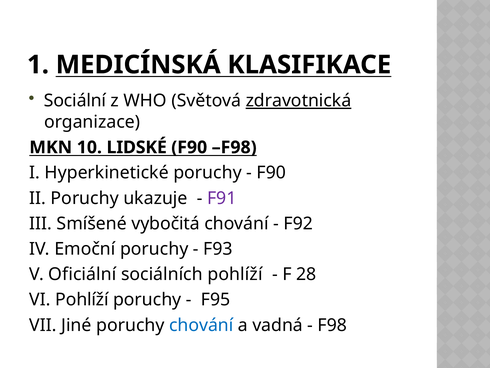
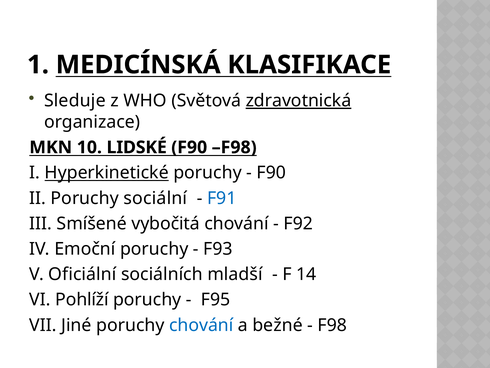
Sociální: Sociální -> Sleduje (75, 101)
Hyperkinetické underline: none -> present (107, 173)
ukazuje: ukazuje -> sociální (155, 198)
F91 colour: purple -> blue (222, 198)
sociálních pohlíží: pohlíží -> mladší (235, 274)
28: 28 -> 14 (306, 274)
vadná: vadná -> bežné (278, 325)
